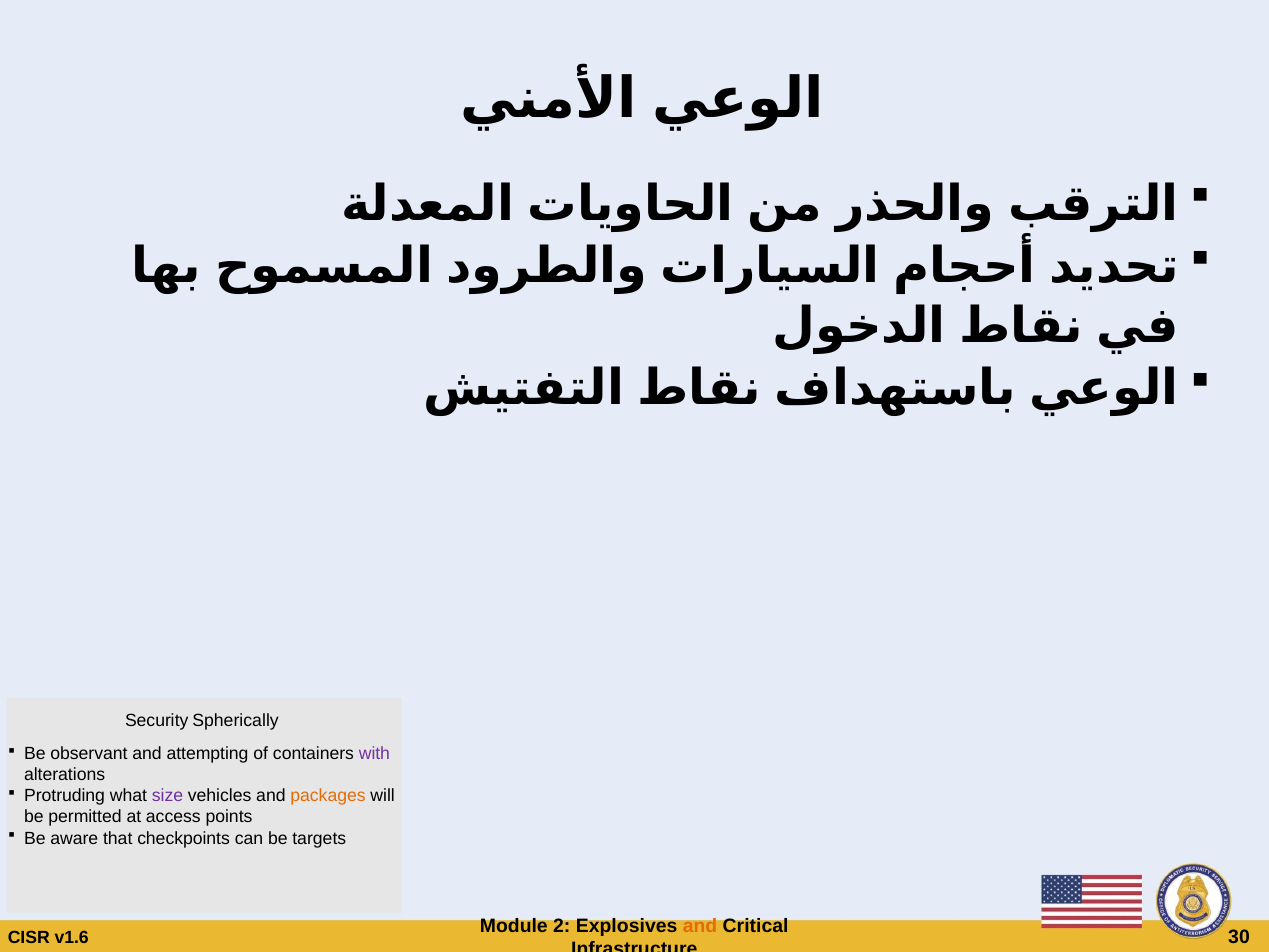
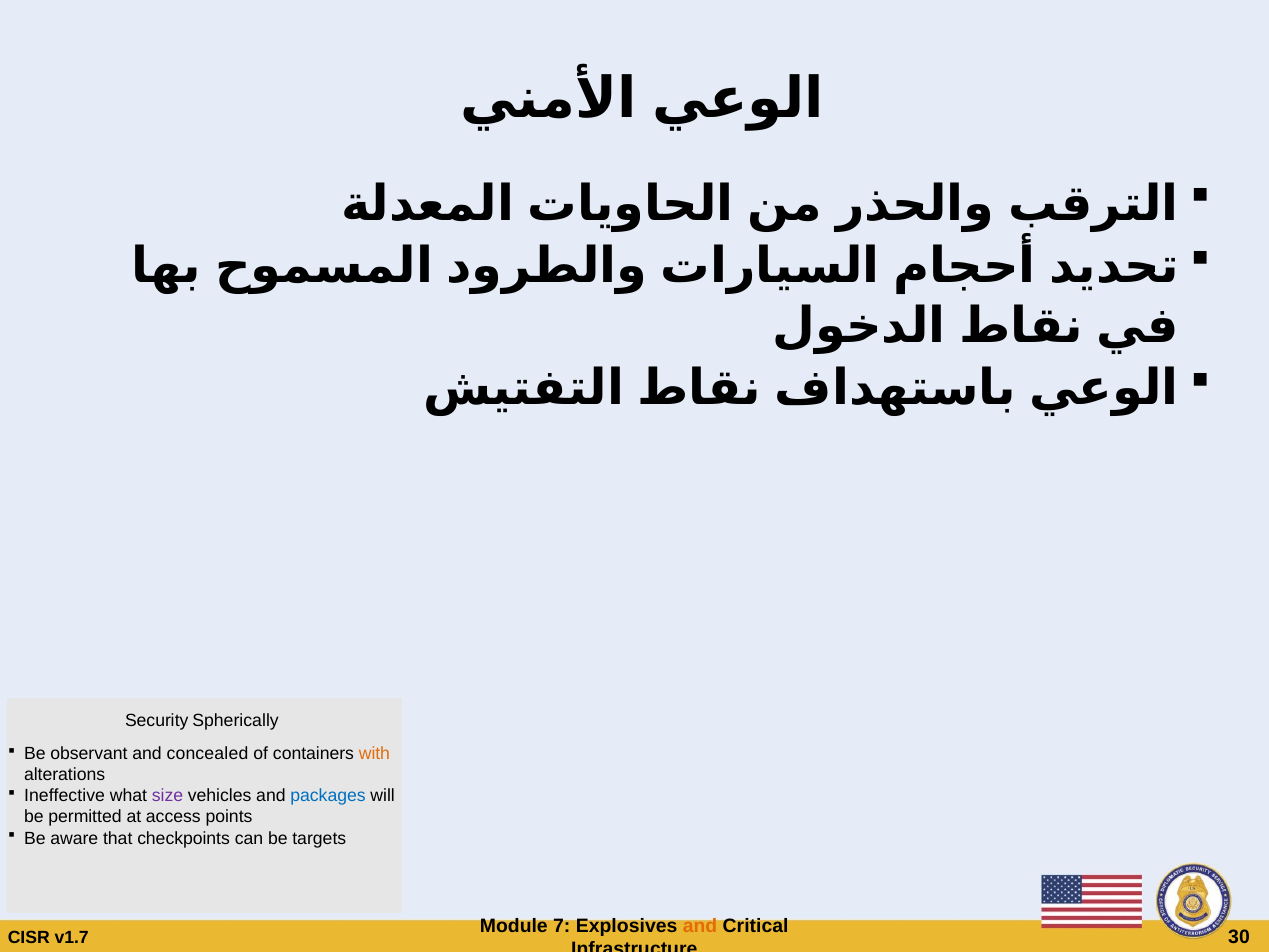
attempting: attempting -> concealed (207, 753)
with colour: purple -> orange (374, 753)
Protruding: Protruding -> Ineffective (65, 796)
packages colour: orange -> blue (328, 796)
2: 2 -> 7 (562, 926)
v1.6: v1.6 -> v1.7 (72, 937)
